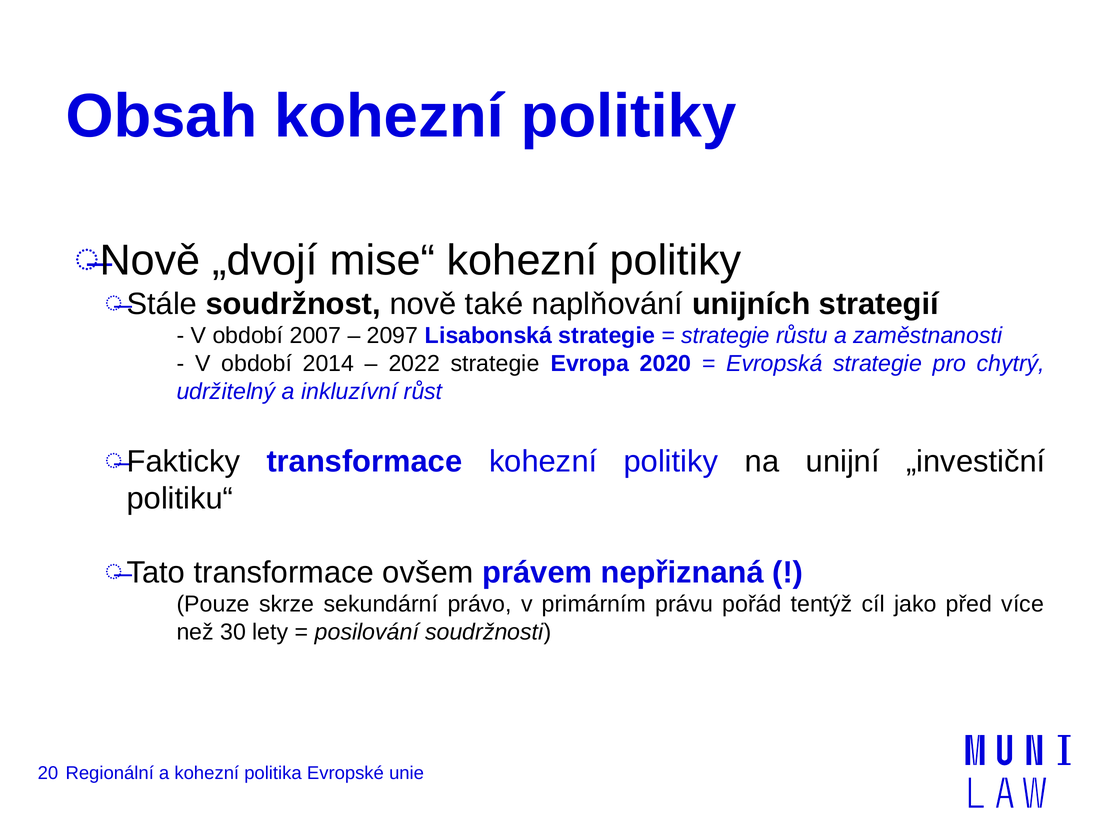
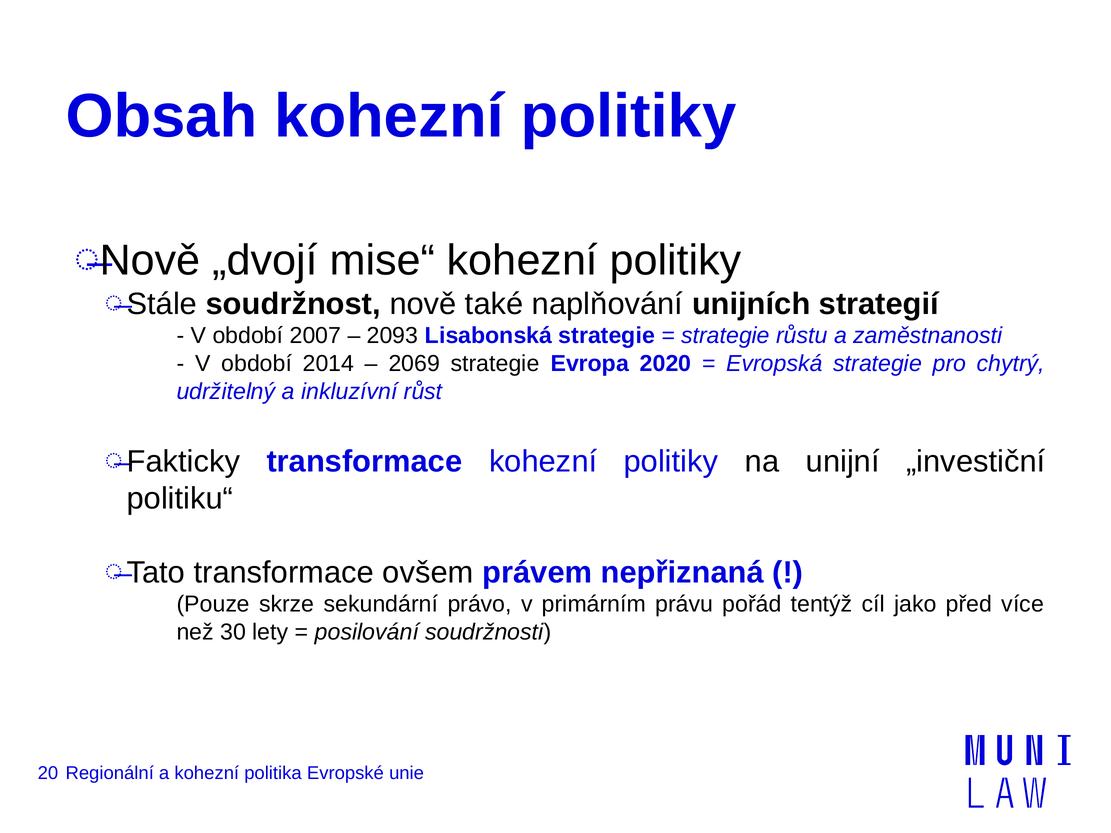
2097: 2097 -> 2093 (392, 336)
2022: 2022 -> 2069 (414, 364)
